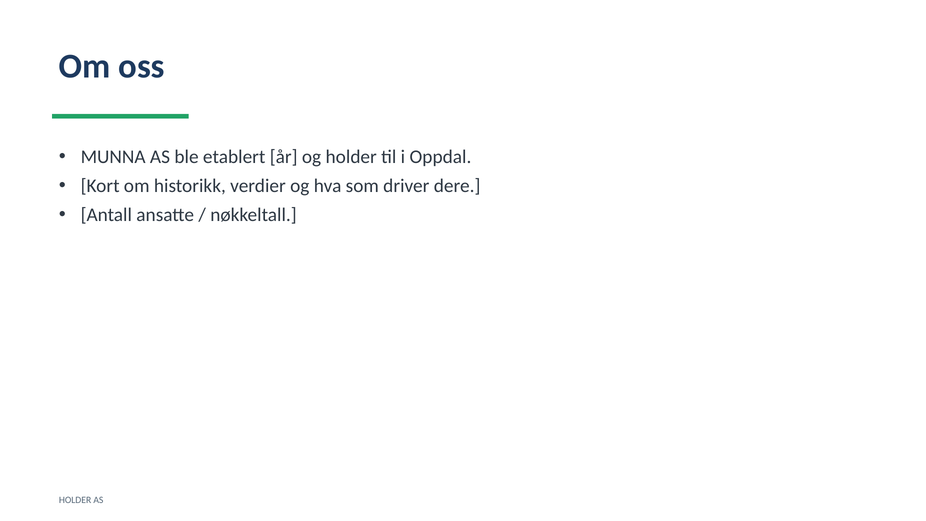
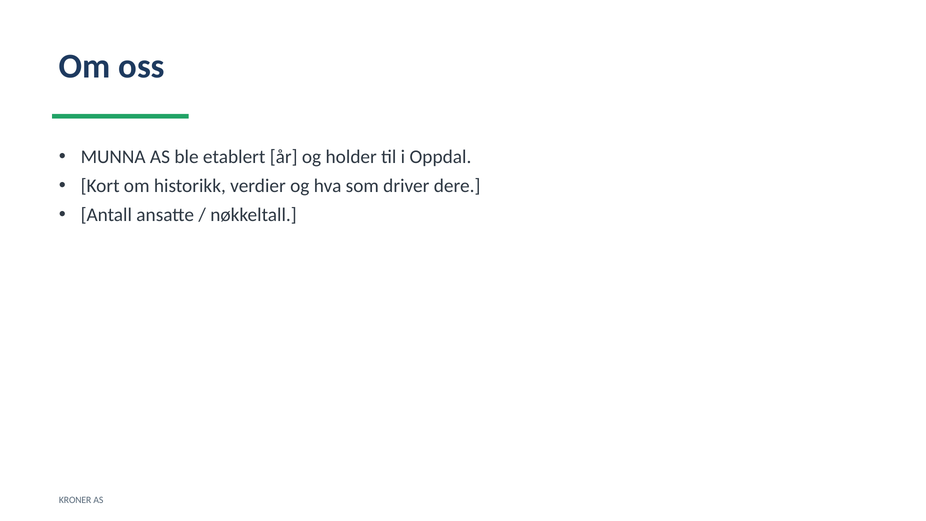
HOLDER: HOLDER -> KRONER (75, 500)
